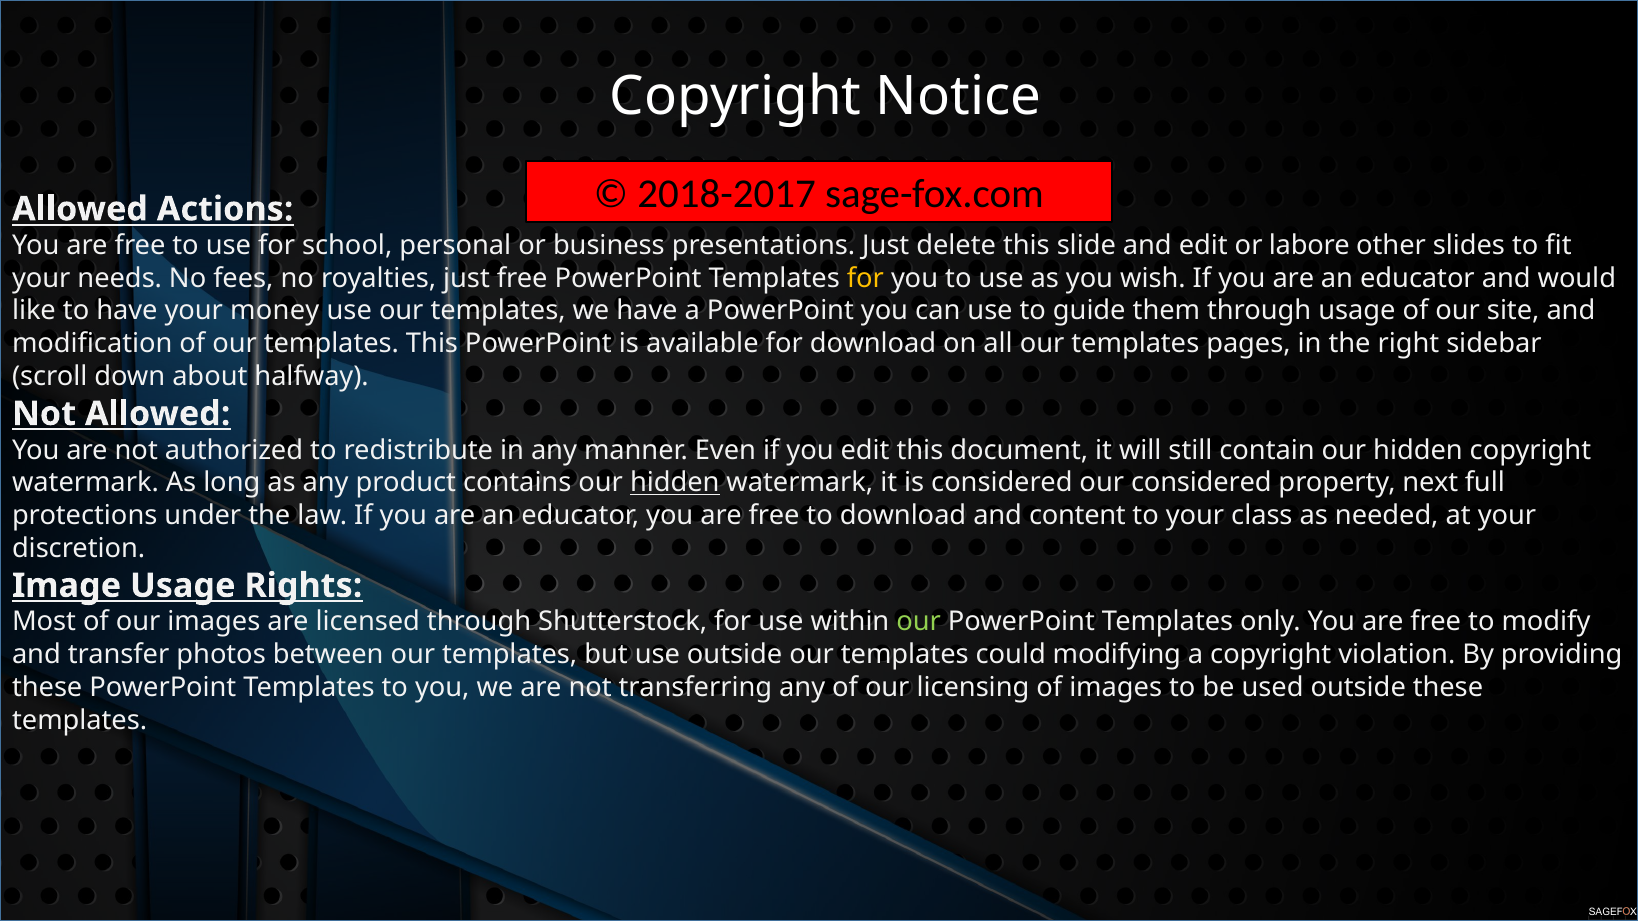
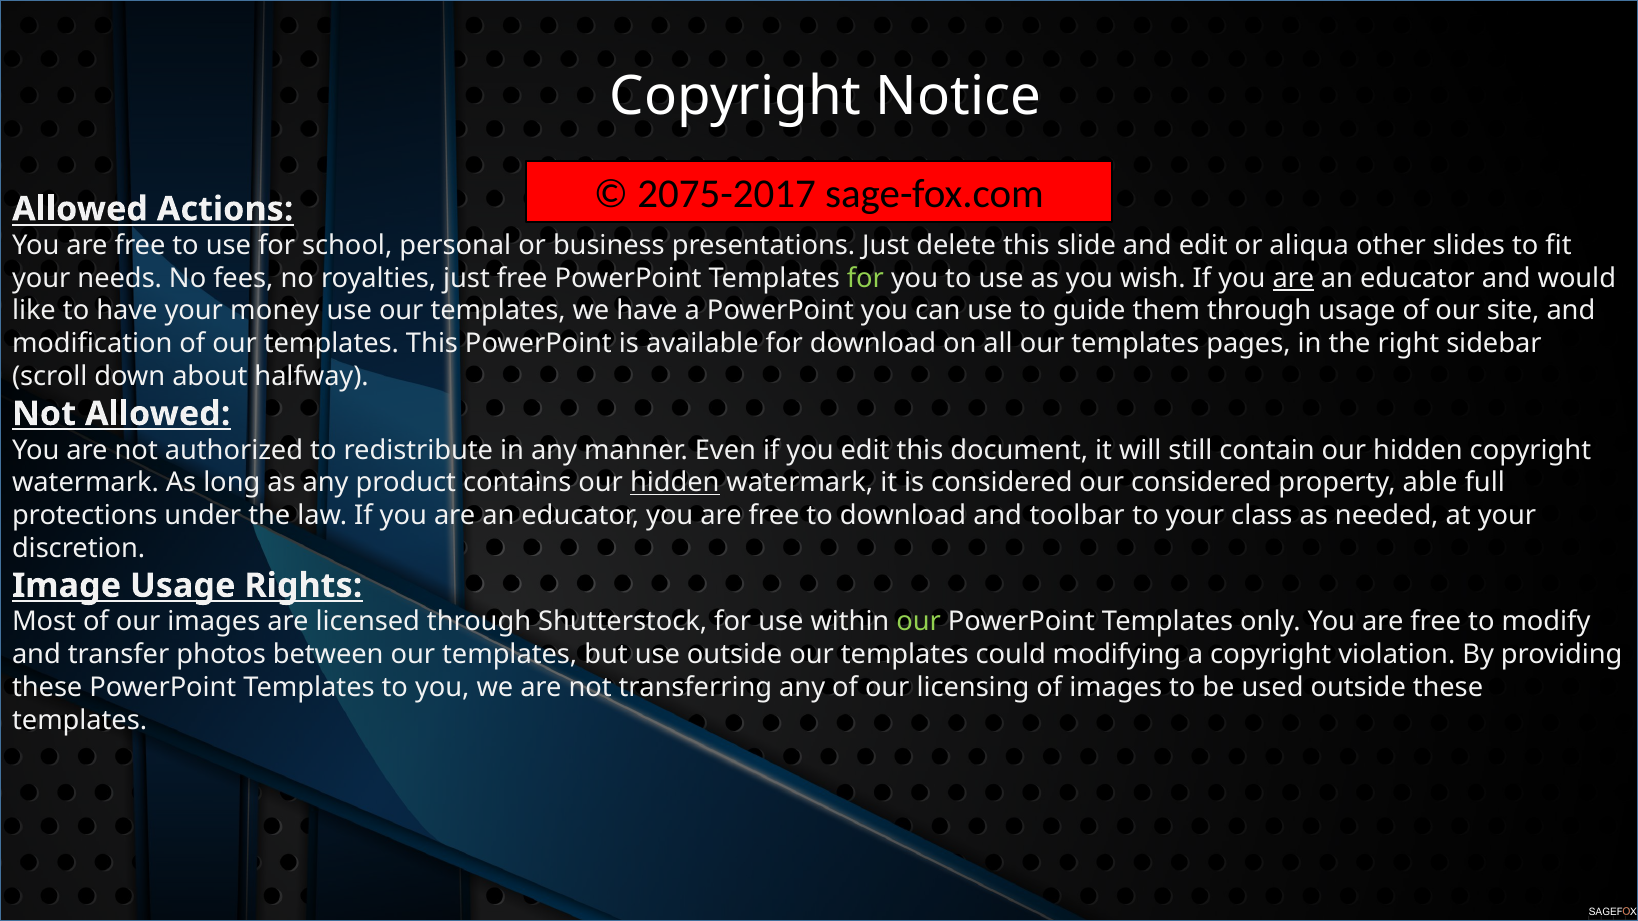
2018-2017: 2018-2017 -> 2075-2017 (727, 194)
labore: labore -> aliqua (1309, 246)
for colour: yellow -> light green (865, 278)
are underline: none -> present (1293, 278)
next: next -> able (1430, 483)
content: content -> toolbar (1077, 516)
